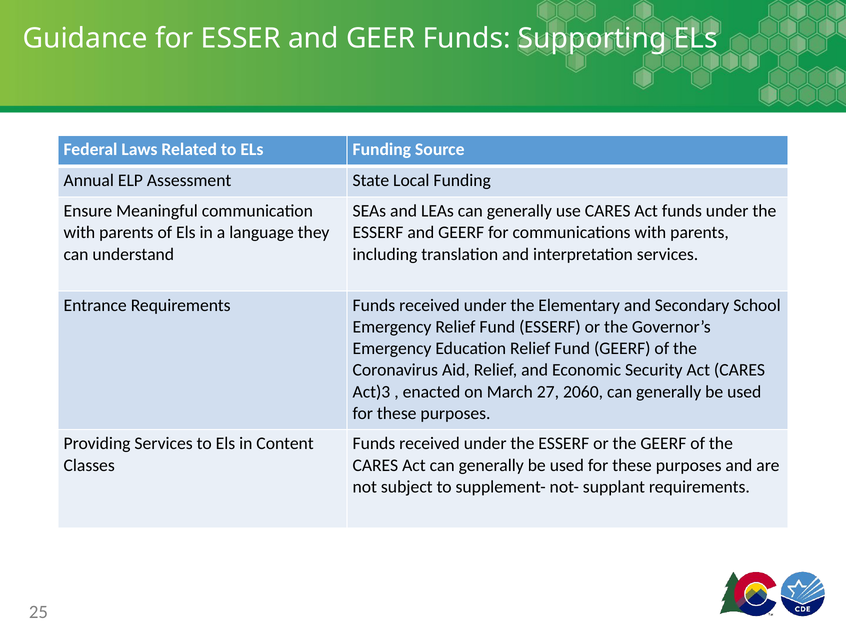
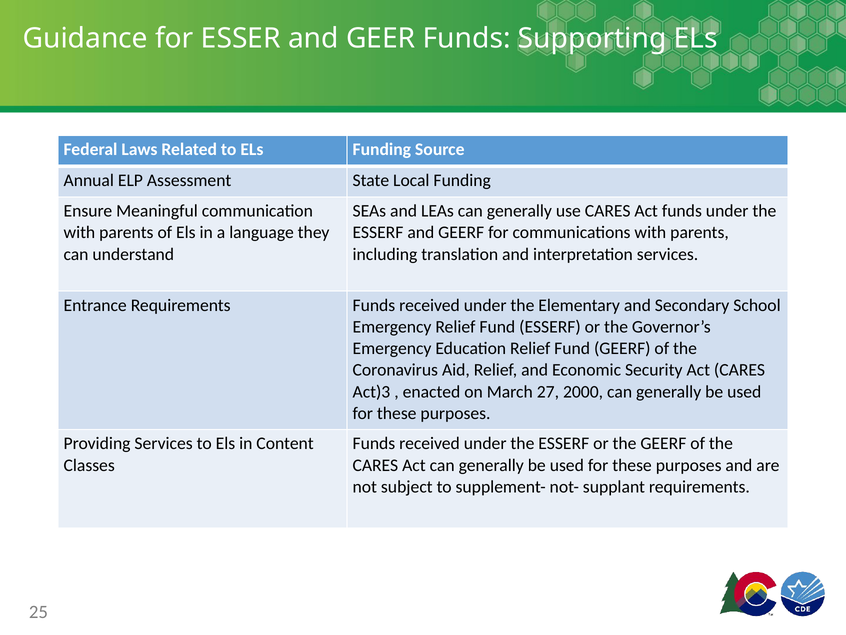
2060: 2060 -> 2000 (583, 391)
